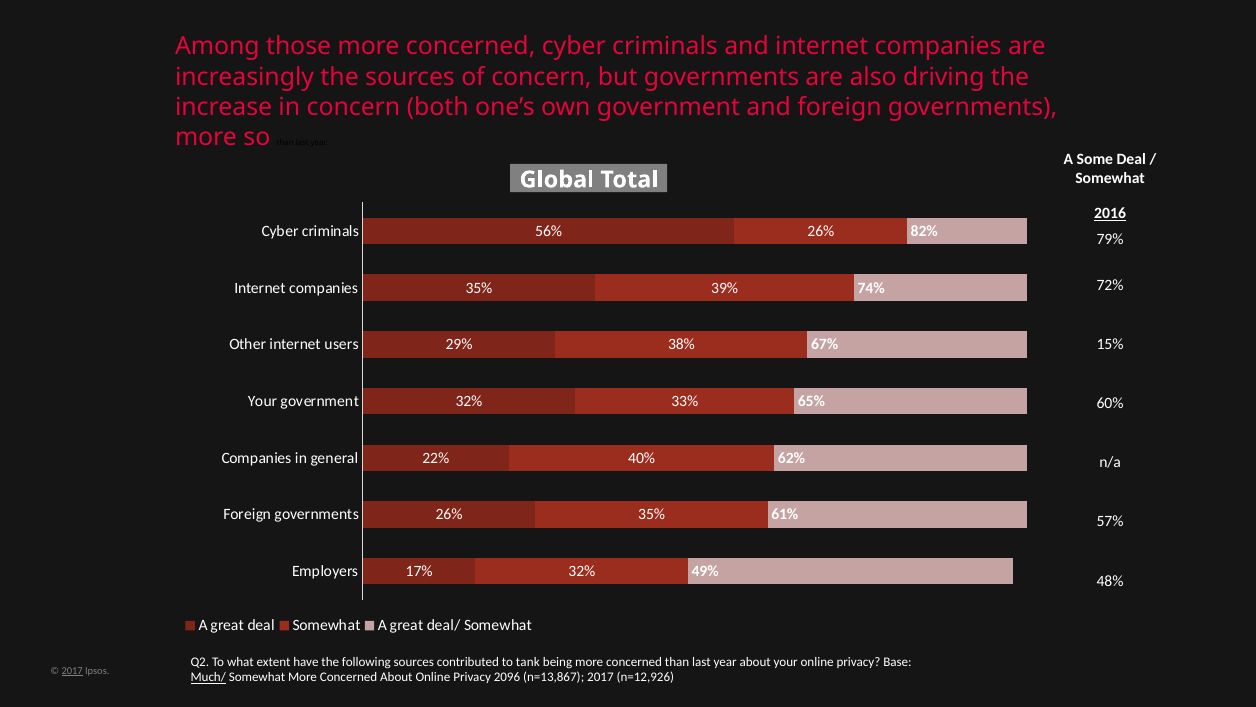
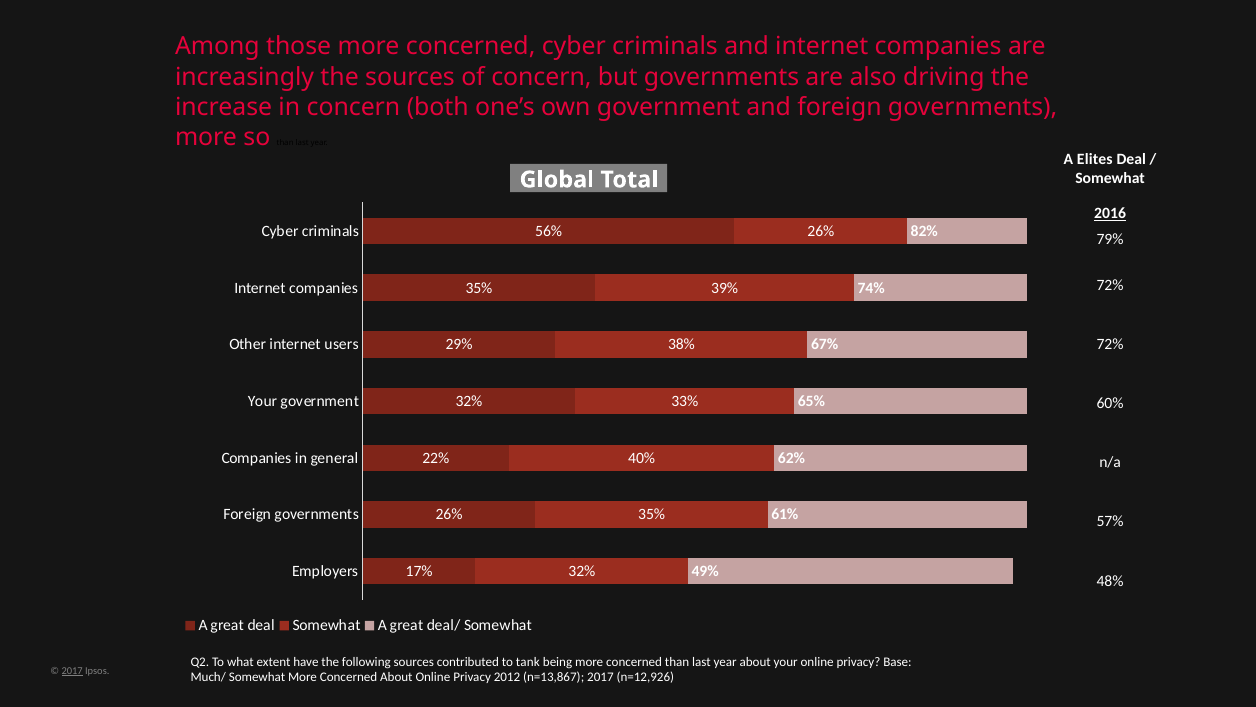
Some: Some -> Elites (1095, 159)
15%: 15% -> 72% (1110, 344)
Much/ underline: present -> none (208, 677)
2096: 2096 -> 2012 (507, 677)
